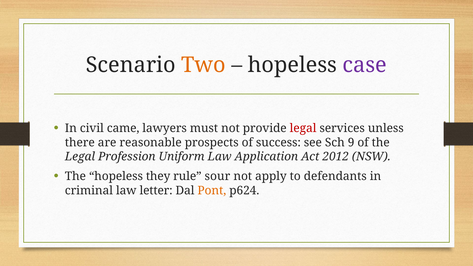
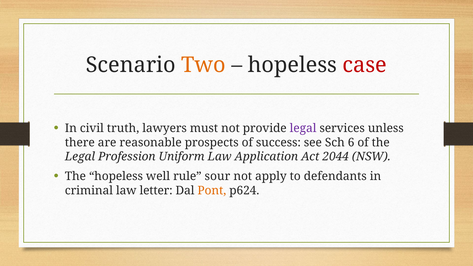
case colour: purple -> red (365, 65)
came: came -> truth (123, 128)
legal colour: red -> purple (303, 128)
9: 9 -> 6 (351, 143)
2012: 2012 -> 2044 (336, 157)
they: they -> well (158, 176)
